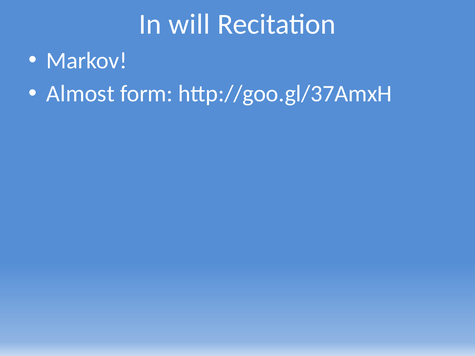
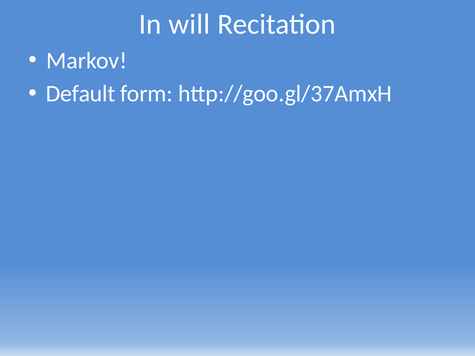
Almost: Almost -> Default (81, 94)
